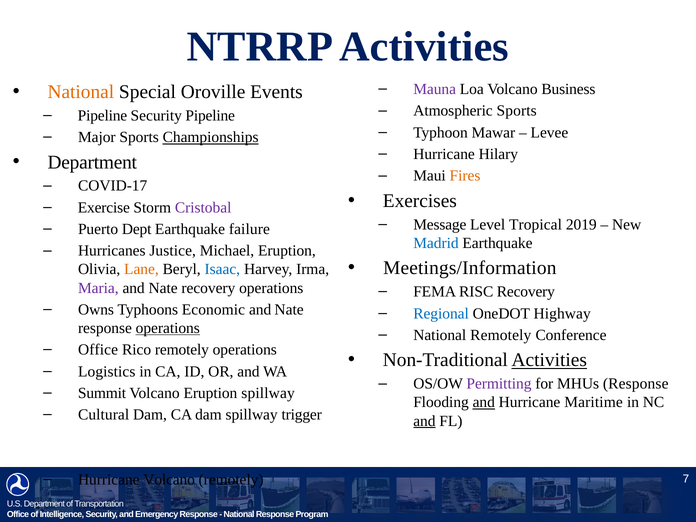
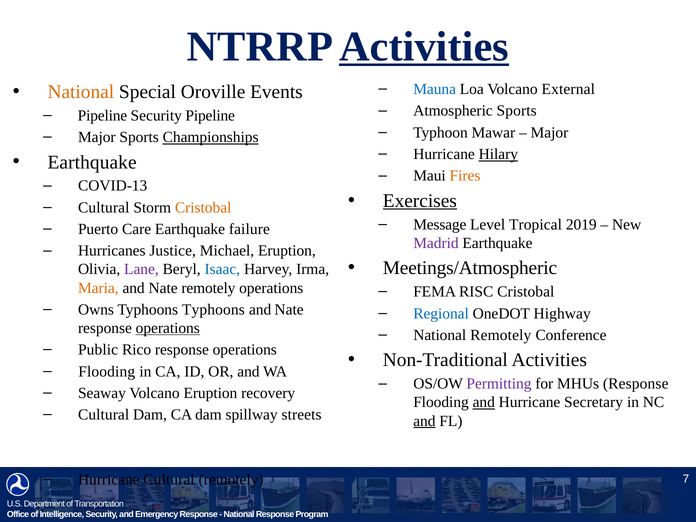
Activities underline: none -> present (424, 46)
Mauna colour: purple -> blue (435, 89)
Business: Business -> External (568, 89)
Levee: Levee -> Major (549, 133)
Hilary underline: none -> present (498, 154)
Department: Department -> Earthquake (92, 162)
COVID-17: COVID-17 -> COVID-13 (113, 186)
Exercises underline: none -> present (420, 201)
Exercise: Exercise -> Cultural (104, 208)
Cristobal colour: purple -> orange (203, 208)
Dept: Dept -> Care (137, 229)
Madrid colour: blue -> purple (436, 243)
Meetings/Information: Meetings/Information -> Meetings/Atmospheric (470, 268)
Lane colour: orange -> purple (141, 269)
Maria colour: purple -> orange (98, 288)
Nate recovery: recovery -> remotely (208, 288)
RISC Recovery: Recovery -> Cristobal (526, 292)
Typhoons Economic: Economic -> Typhoons (213, 310)
Office: Office -> Public (98, 350)
Rico remotely: remotely -> response (182, 350)
Activities underline: present -> none (549, 360)
Logistics: Logistics -> Flooding (107, 371)
Summit: Summit -> Seaway (102, 393)
Eruption spillway: spillway -> recovery (268, 393)
Maritime: Maritime -> Secretary (594, 402)
trigger: trigger -> streets (302, 415)
Hurricane Volcano: Volcano -> Cultural (169, 480)
